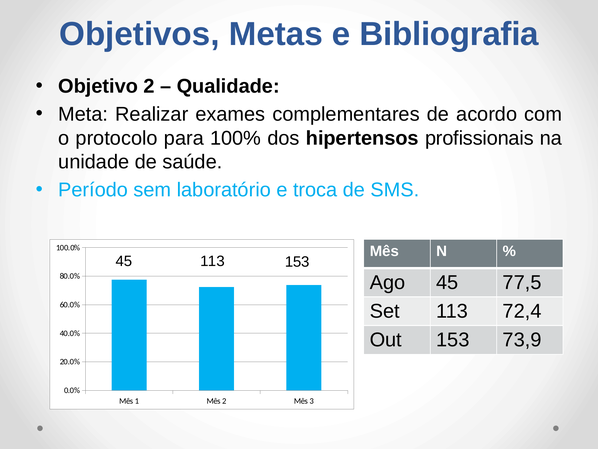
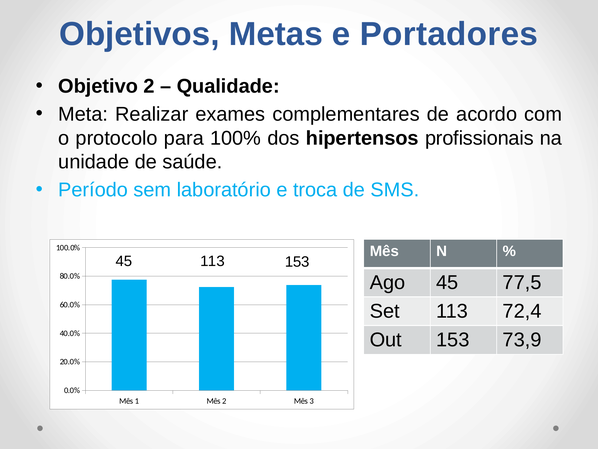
Bibliografia: Bibliografia -> Portadores (449, 34)
